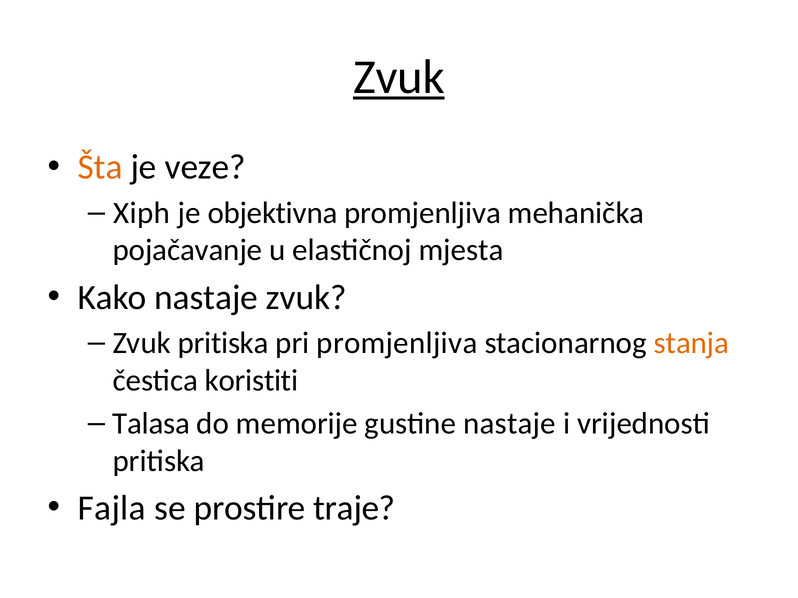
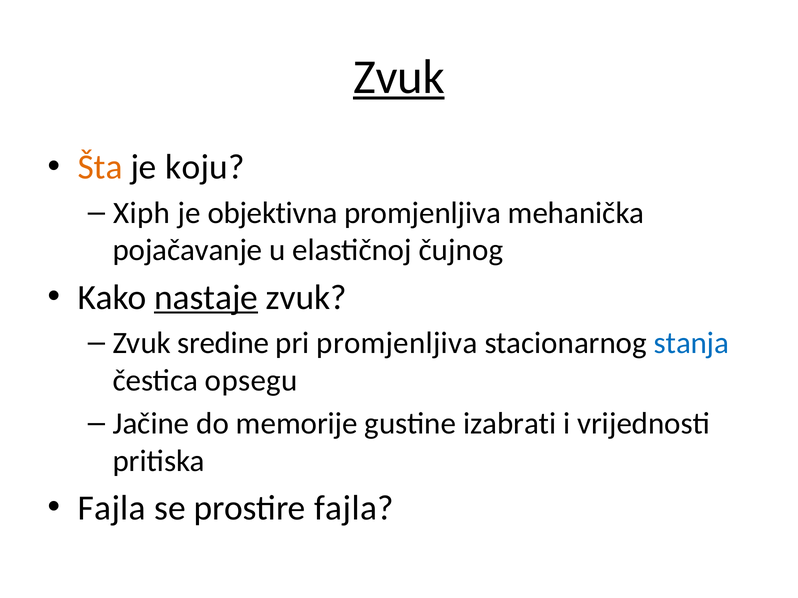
veze: veze -> koju (205, 167)
mjesta: mjesta -> čujnog (461, 250)
nastaje underline: none -> present (206, 298)
Zvuk pritiska: pritiska -> sredine (223, 343)
stanja colour: orange -> blue (691, 343)
koristiti: koristiti -> opsegu (251, 381)
Talasa: Talasa -> Jačine (151, 424)
gustine nastaje: nastaje -> izabrati (510, 424)
prostire traje: traje -> fajla (354, 509)
